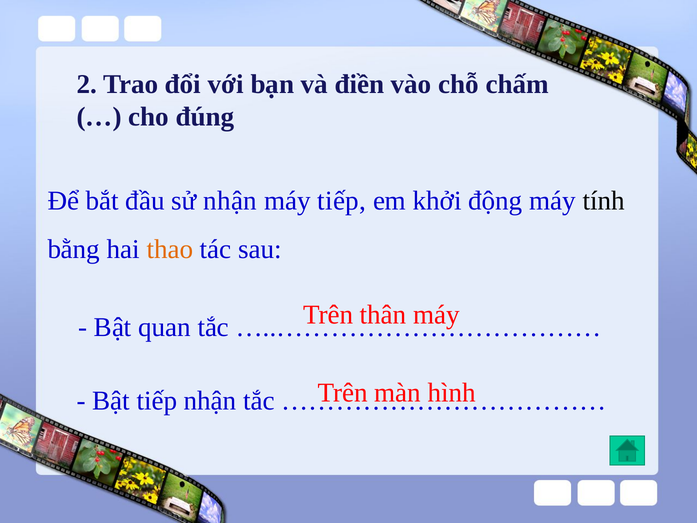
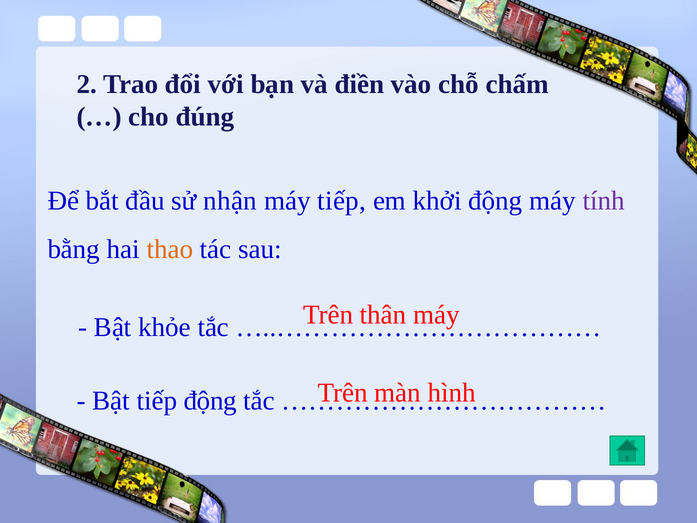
tính colour: black -> purple (604, 200)
quan: quan -> khỏe (165, 327)
tiếp nhận: nhận -> động (210, 400)
